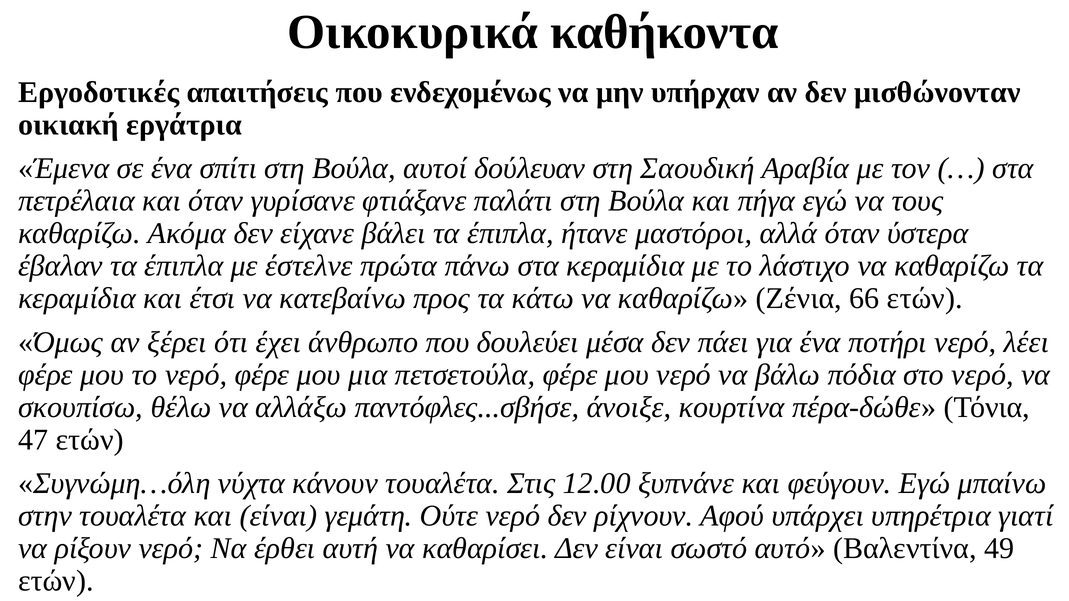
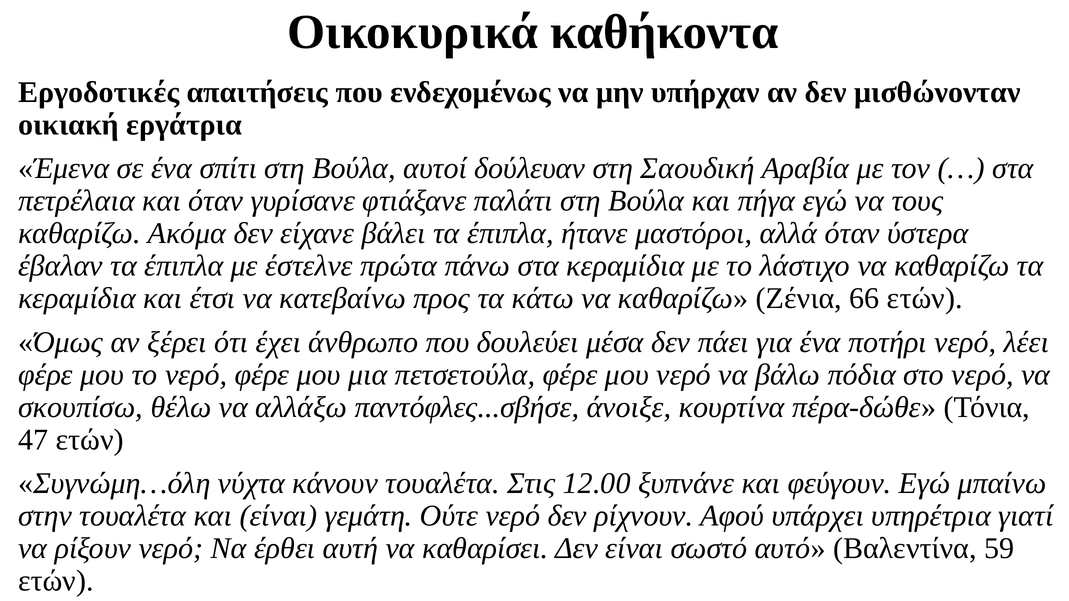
49: 49 -> 59 (999, 549)
